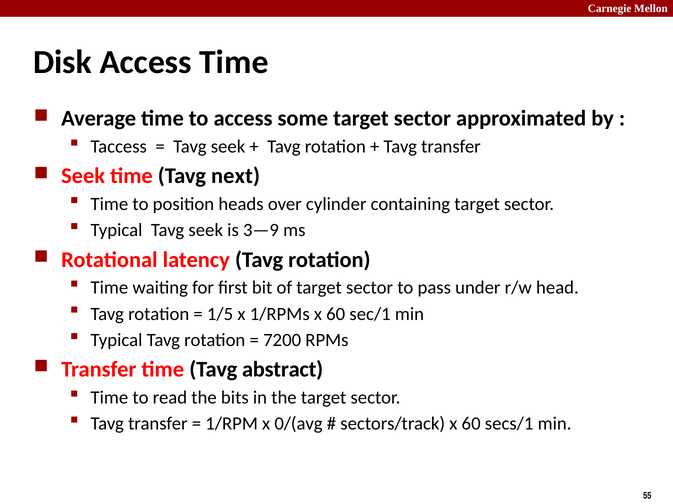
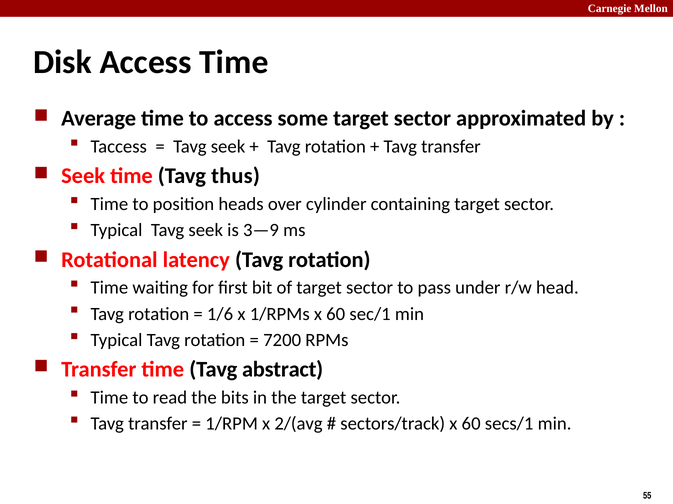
next: next -> thus (236, 176)
1/5: 1/5 -> 1/6 (220, 314)
0/(avg: 0/(avg -> 2/(avg (299, 424)
